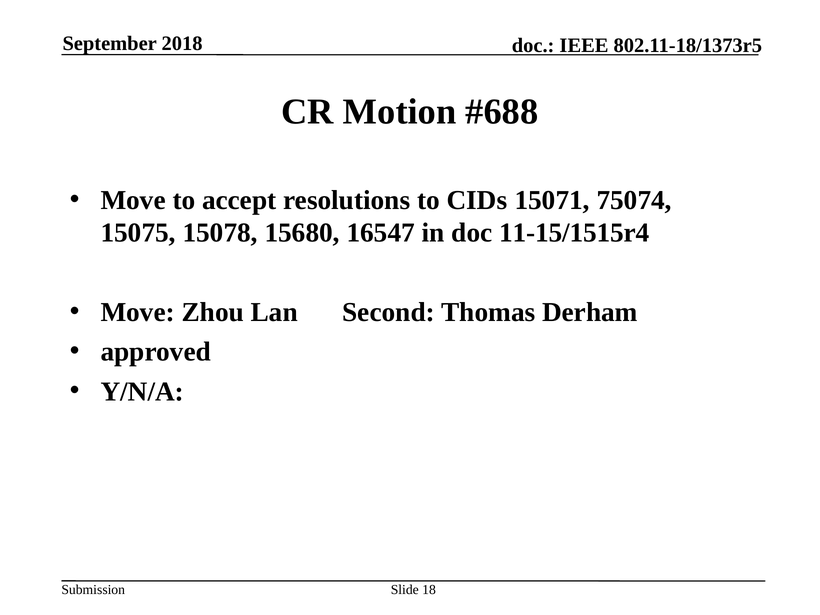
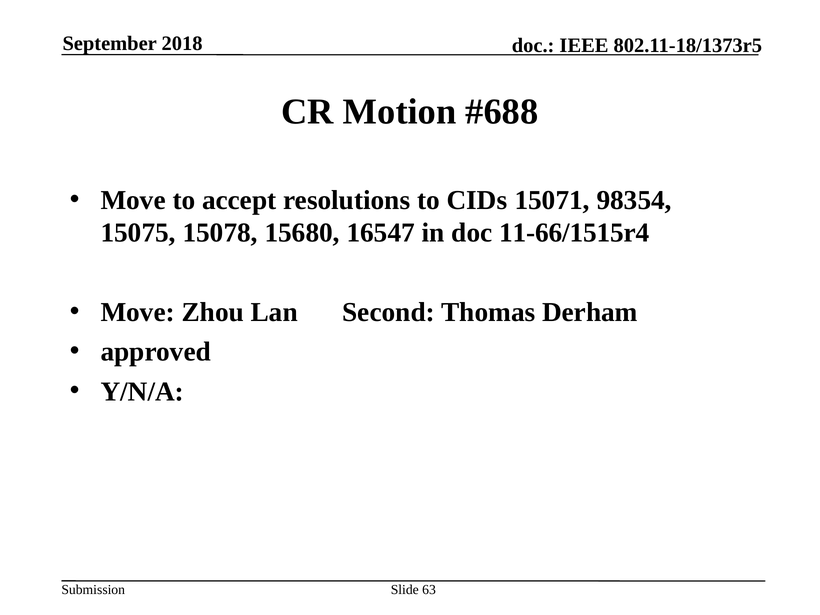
75074: 75074 -> 98354 (634, 200)
11-15/1515r4: 11-15/1515r4 -> 11-66/1515r4 (574, 233)
18: 18 -> 63 (429, 590)
